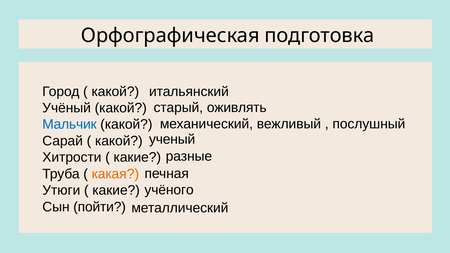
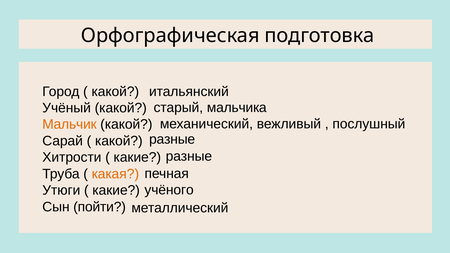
оживлять: оживлять -> мальчика (237, 108)
Мальчик colour: blue -> orange (69, 125)
ученый: ученый -> разные (172, 139)
